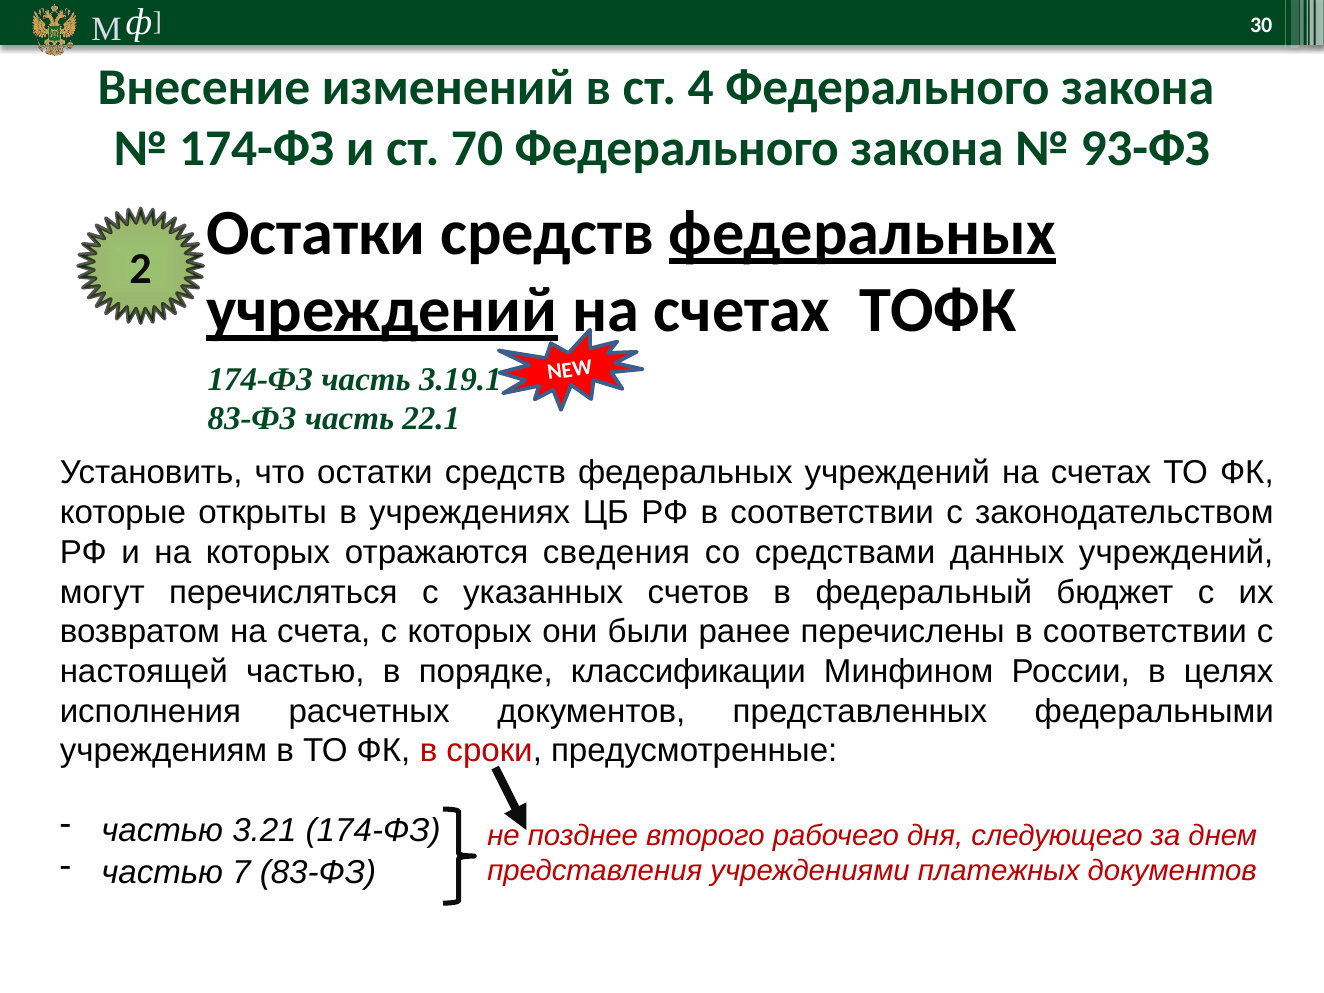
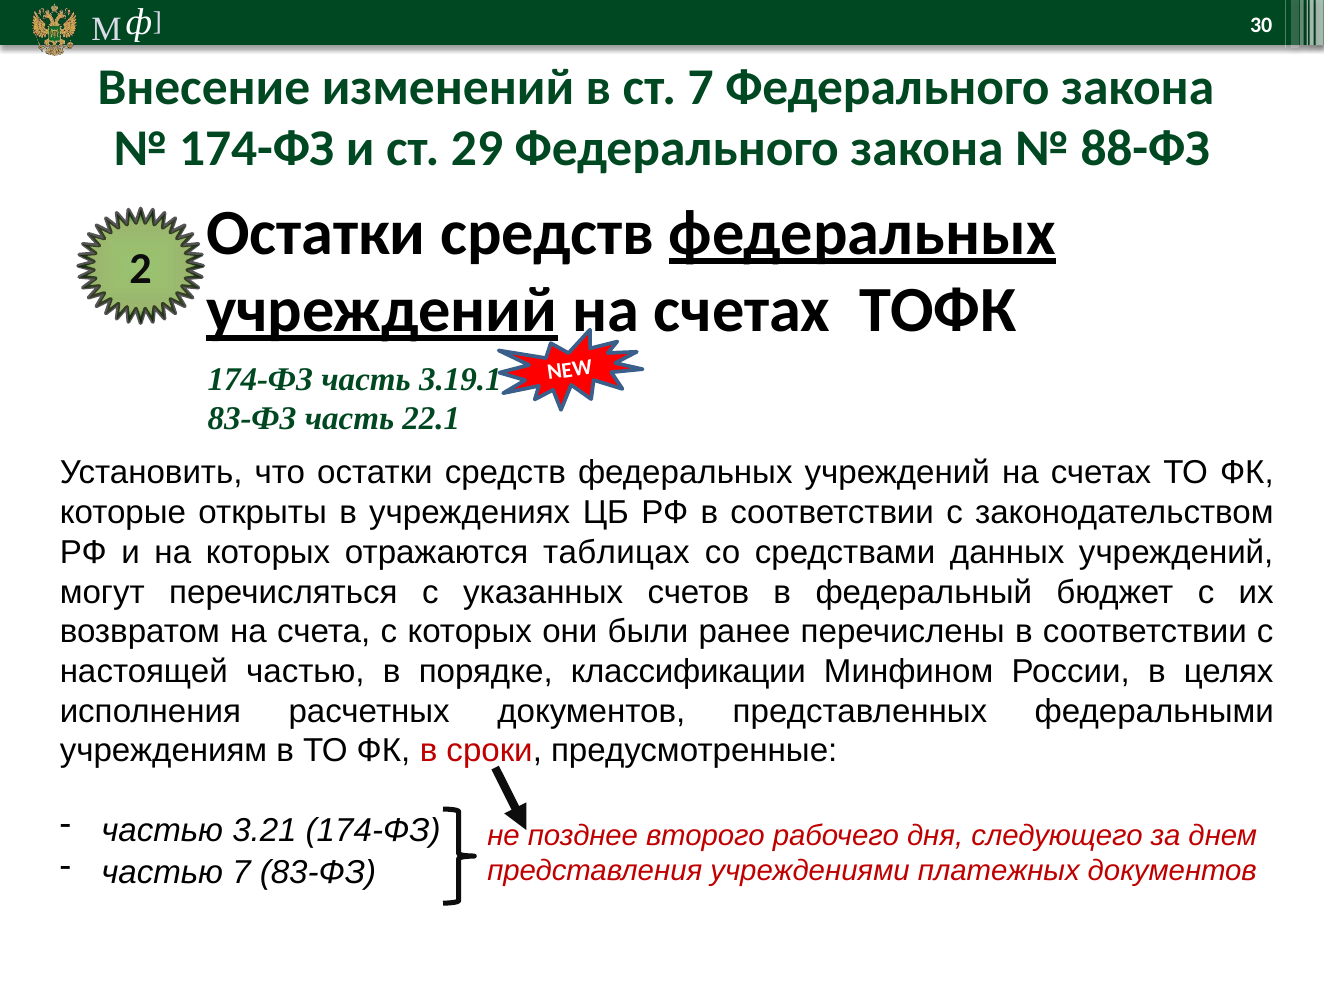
ст 4: 4 -> 7 (701, 87)
70: 70 -> 29 (477, 149)
93-ФЗ: 93-ФЗ -> 88-ФЗ (1145, 149)
сведения: сведения -> таблицах (616, 552)
